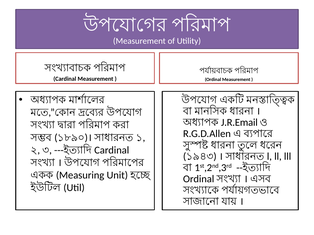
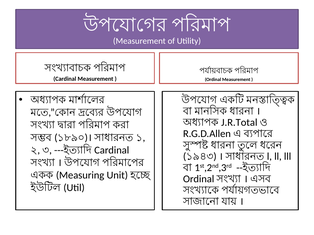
J.R.Email: J.R.Email -> J.R.Total (239, 123)
